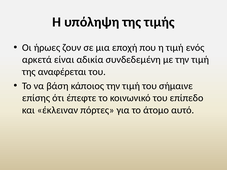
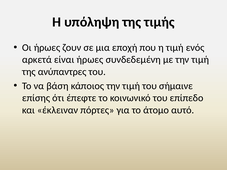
είναι αδικία: αδικία -> ήρωες (90, 60)
αναφέρεται: αναφέρεται -> ανύπαντρες (62, 72)
